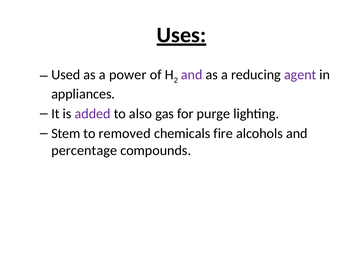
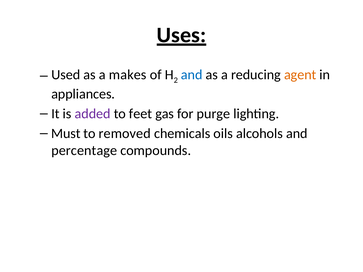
power: power -> makes (128, 75)
and colour: purple -> blue (192, 75)
agent colour: purple -> orange (300, 75)
also: also -> feet (141, 114)
Stem: Stem -> Must (66, 134)
fire: fire -> oils (223, 134)
